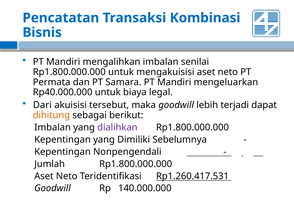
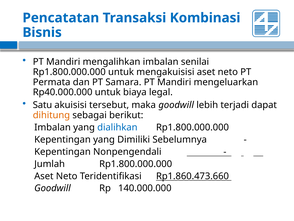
Dari: Dari -> Satu (42, 105)
dialihkan colour: purple -> blue (117, 127)
Rp1.260.417.531: Rp1.260.417.531 -> Rp1.860.473.660 (192, 176)
